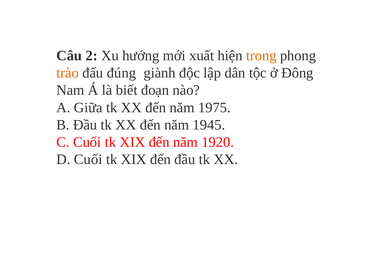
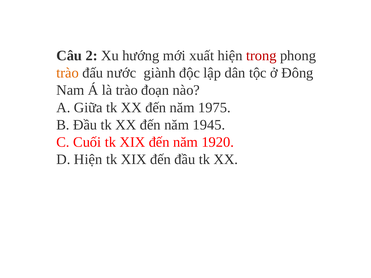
trong colour: orange -> red (261, 56)
đúng: đúng -> nước (121, 73)
là biết: biết -> trào (127, 90)
D Cuối: Cuối -> Hiện (88, 160)
